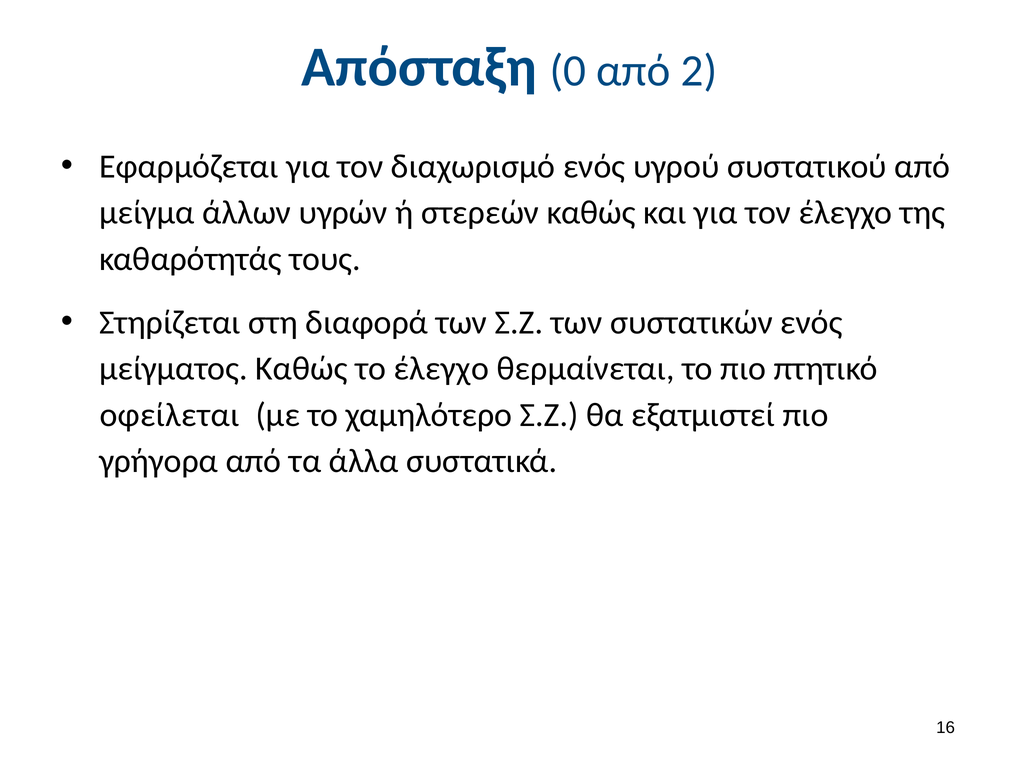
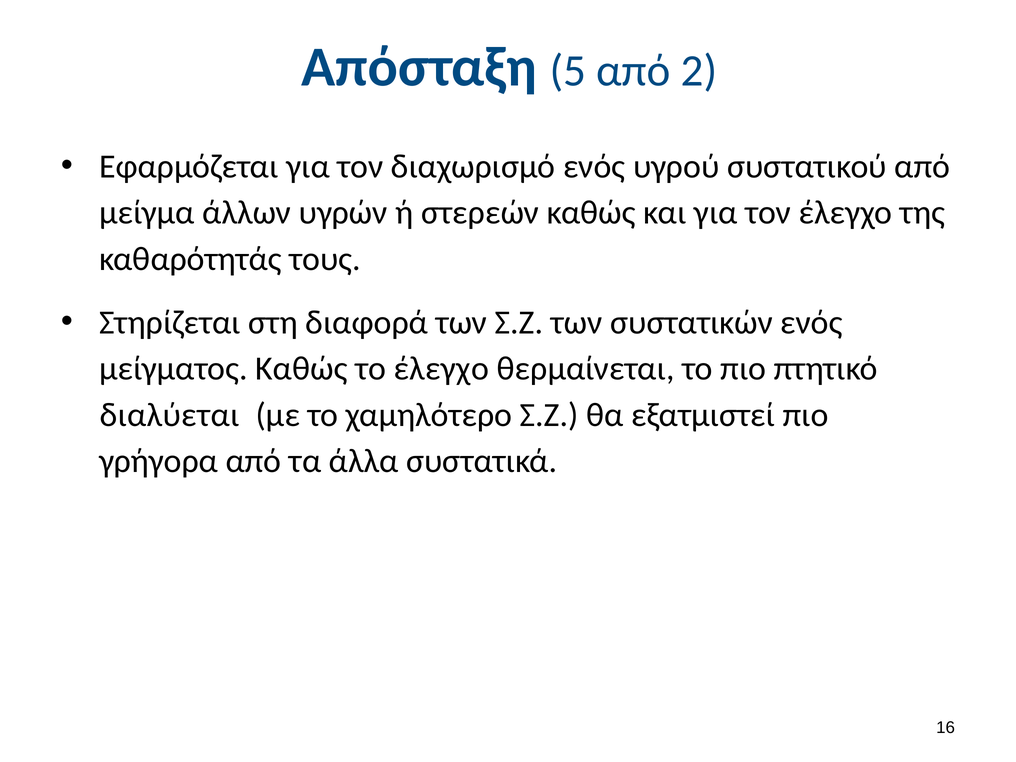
0: 0 -> 5 (568, 71)
οφείλεται: οφείλεται -> διαλύεται (170, 415)
